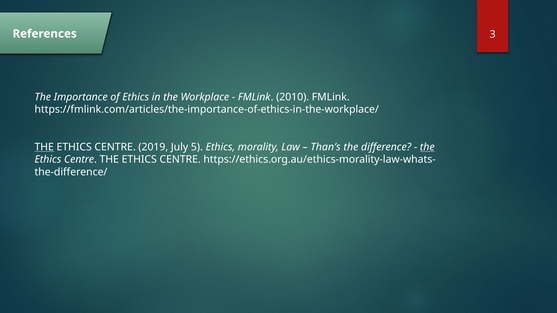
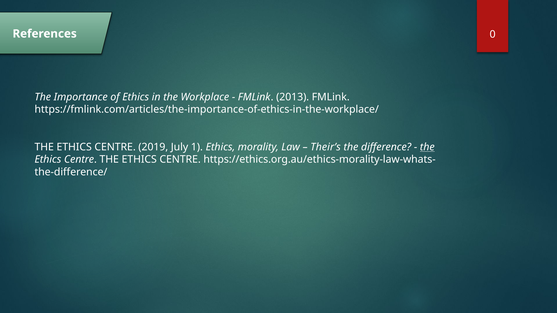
3: 3 -> 0 (493, 34)
2010: 2010 -> 2013 (293, 97)
THE underline: present -> none (44, 147)
5: 5 -> 1 (197, 147)
Than’s: Than’s -> Their’s (326, 147)
